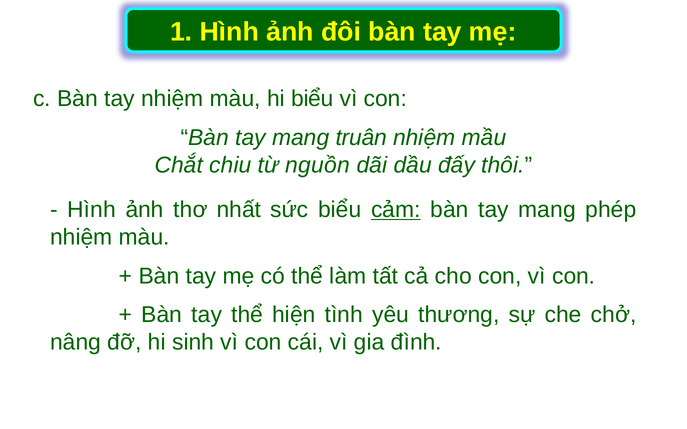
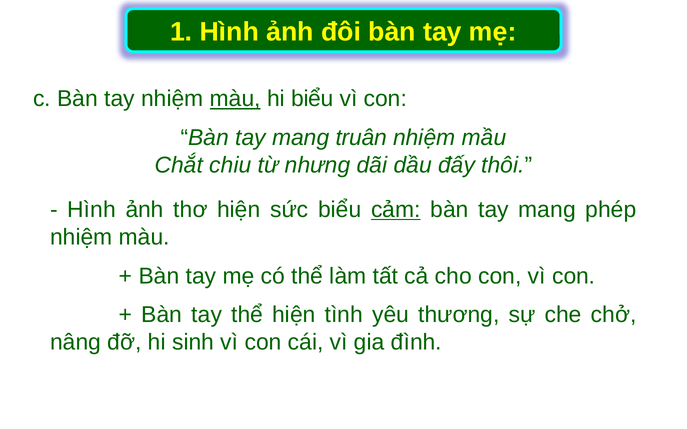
màu underline: none -> present (235, 99)
nguồn: nguồn -> nhưng (318, 165)
thơ nhất: nhất -> hiện (239, 210)
